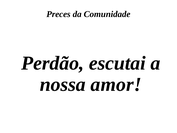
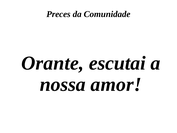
Perdão: Perdão -> Orante (53, 63)
